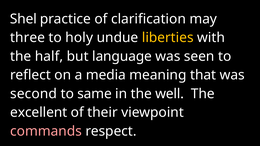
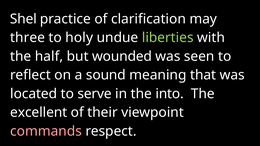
liberties colour: yellow -> light green (168, 38)
language: language -> wounded (122, 56)
media: media -> sound (106, 75)
second: second -> located (34, 94)
same: same -> serve (95, 94)
well: well -> into (170, 94)
